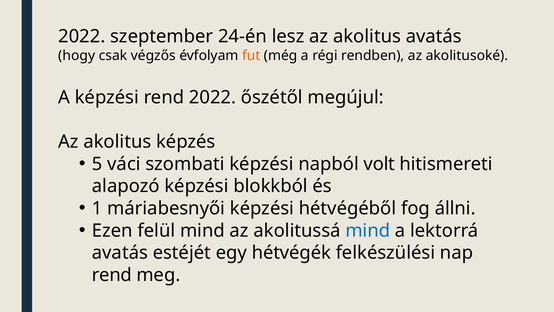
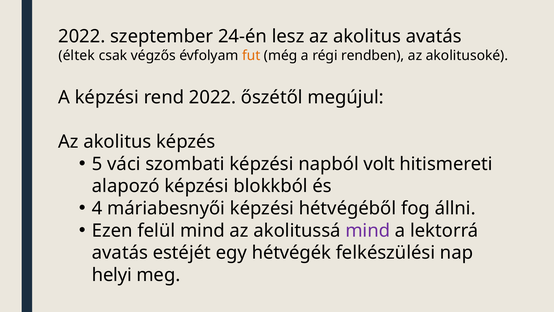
hogy: hogy -> éltek (77, 55)
1: 1 -> 4 (97, 208)
mind colour: blue -> purple (368, 230)
rend: rend -> helyi (112, 275)
